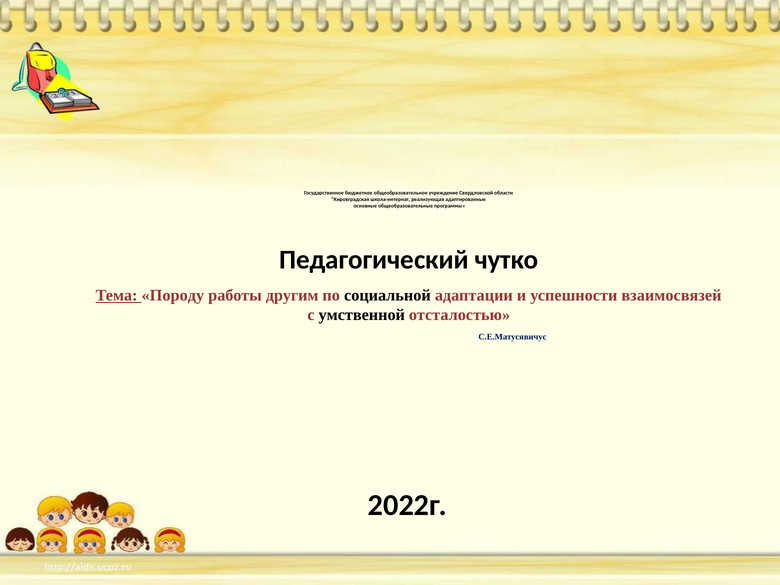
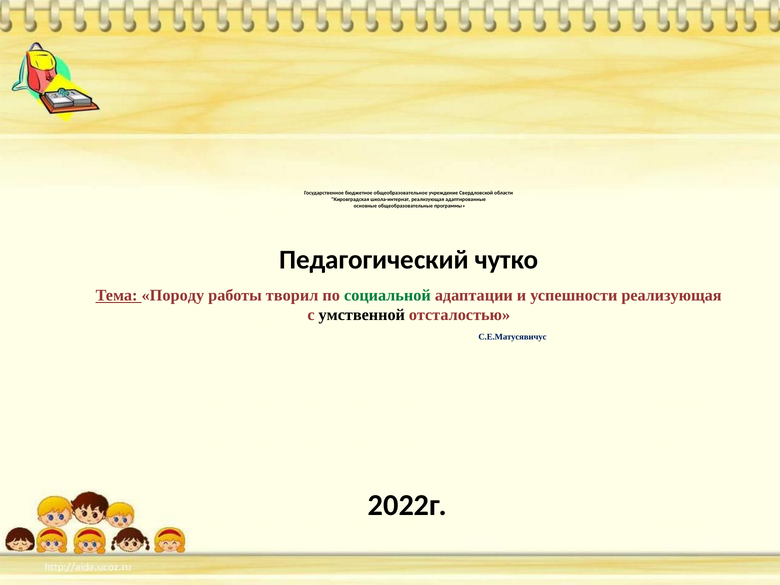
другим: другим -> творил (292, 295)
социальной colour: black -> green (387, 295)
успешности взаимосвязей: взаимосвязей -> реализующая (671, 295)
